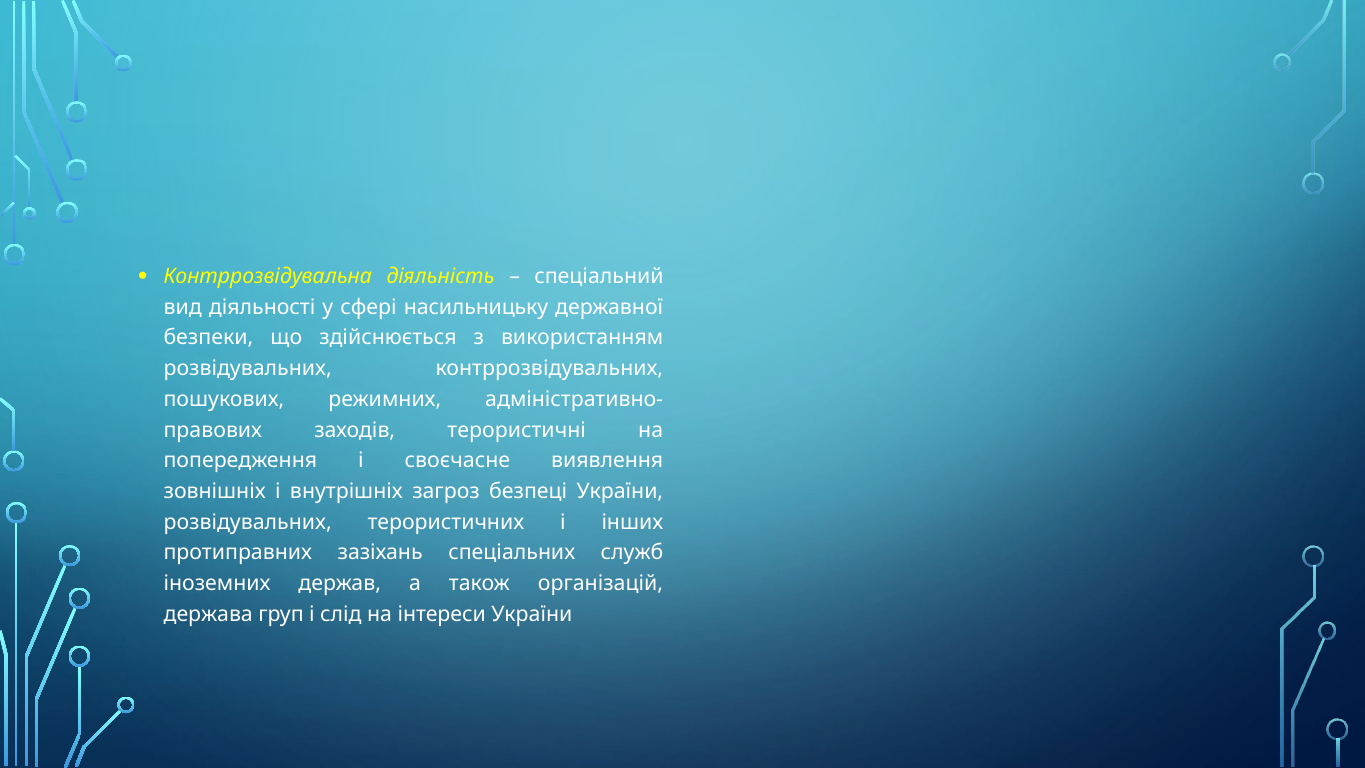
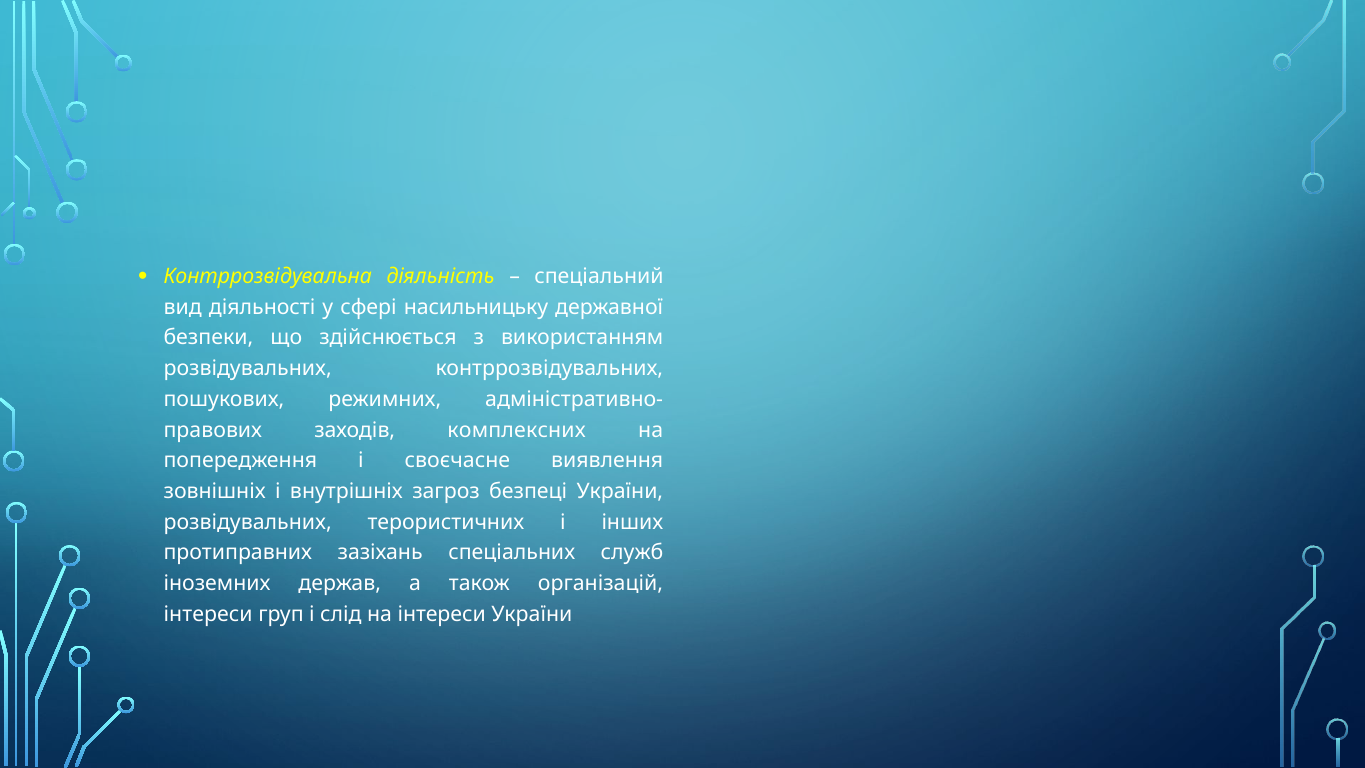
терористичні: терористичні -> комплексних (517, 430)
держава: держава -> інтереси (208, 614)
